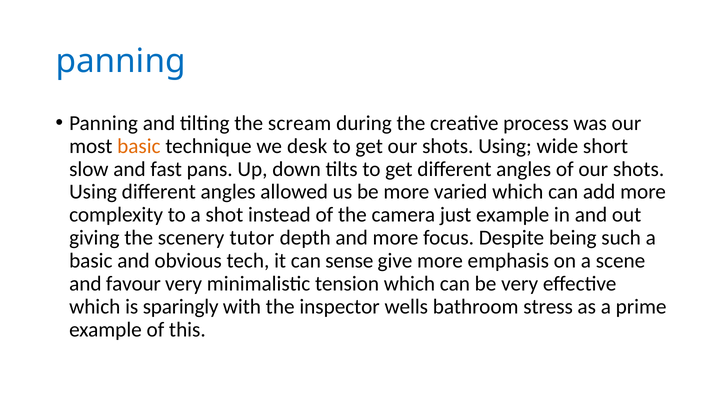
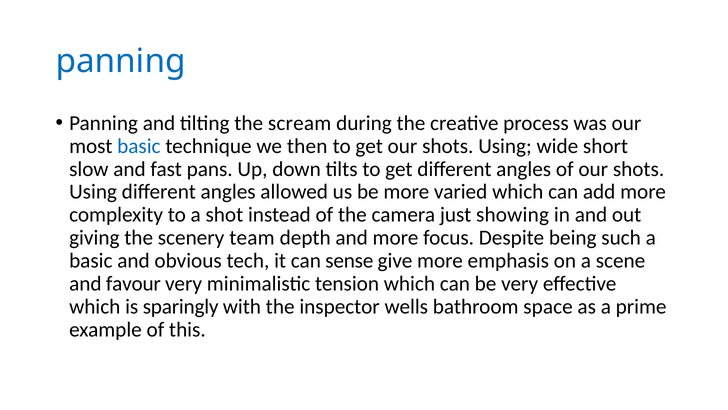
basic colour: orange -> blue (139, 146)
desk: desk -> then (307, 146)
just example: example -> showing (513, 215)
tutor: tutor -> team (252, 238)
stress: stress -> space (548, 306)
